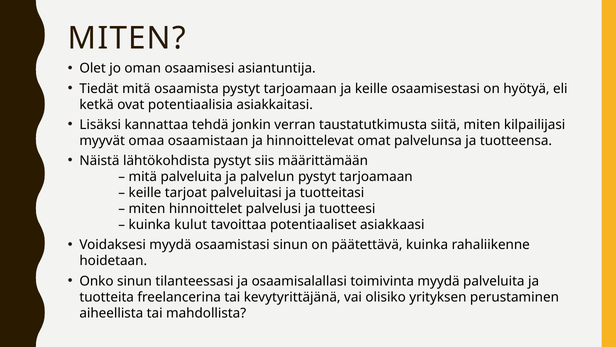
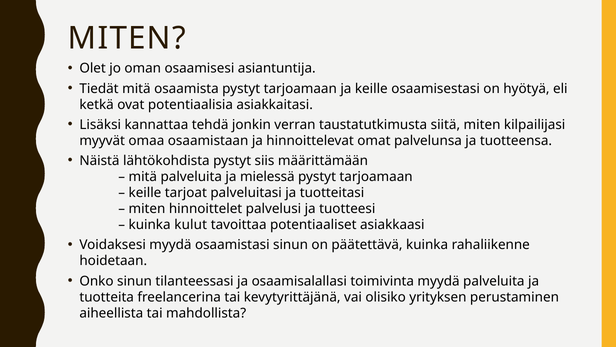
palvelun: palvelun -> mielessä (267, 177)
